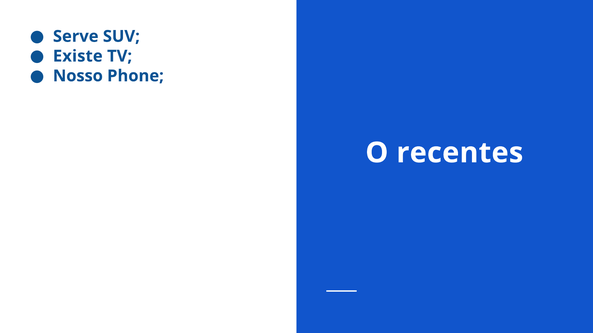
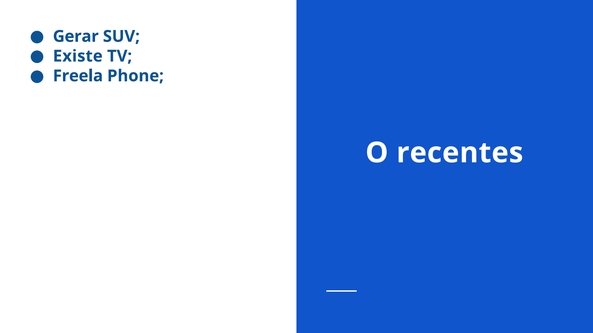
Serve: Serve -> Gerar (76, 36)
Nosso: Nosso -> Freela (78, 76)
